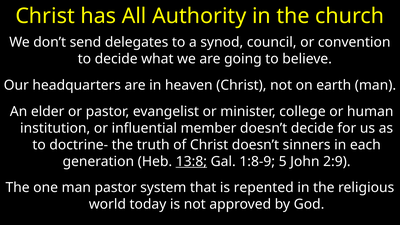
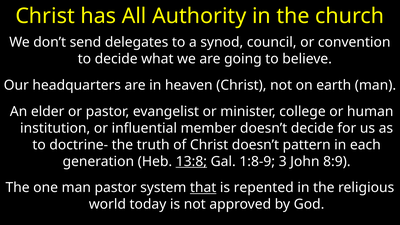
sinners: sinners -> pattern (307, 145)
5: 5 -> 3 (283, 161)
2:9: 2:9 -> 8:9 (337, 161)
that underline: none -> present (203, 188)
